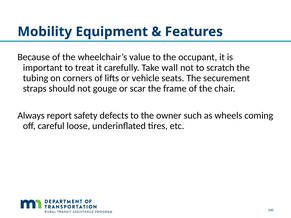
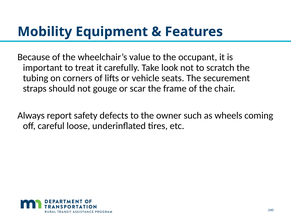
wall: wall -> look (170, 68)
